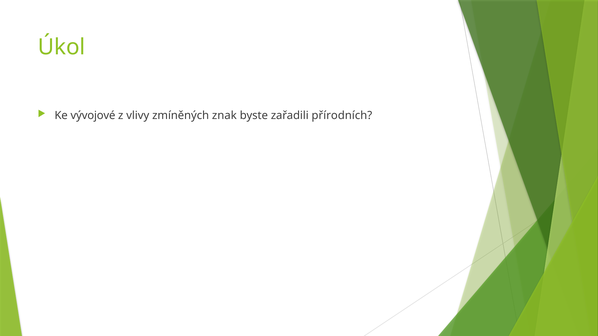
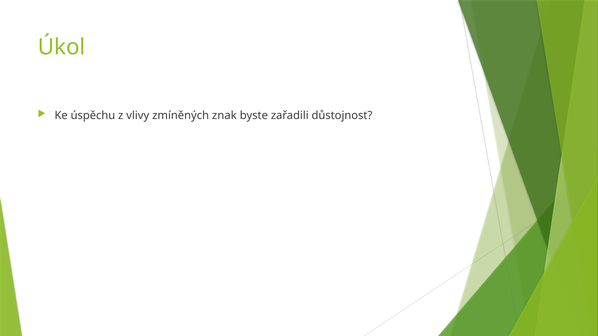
vývojové: vývojové -> úspěchu (93, 116)
přírodních: přírodních -> důstojnost (342, 116)
